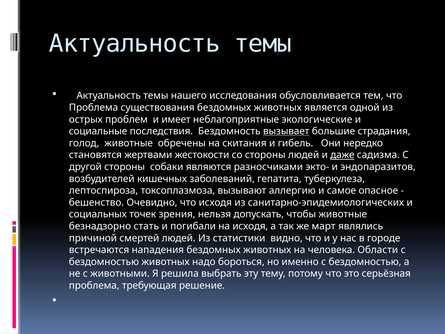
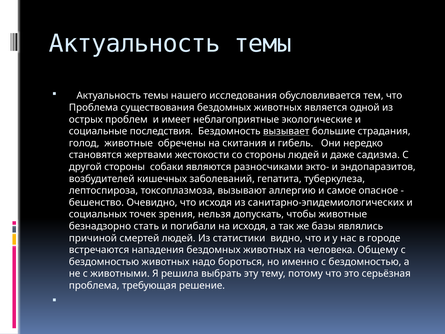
даже underline: present -> none (342, 155)
март: март -> базы (324, 226)
Области: Области -> Общему (378, 250)
